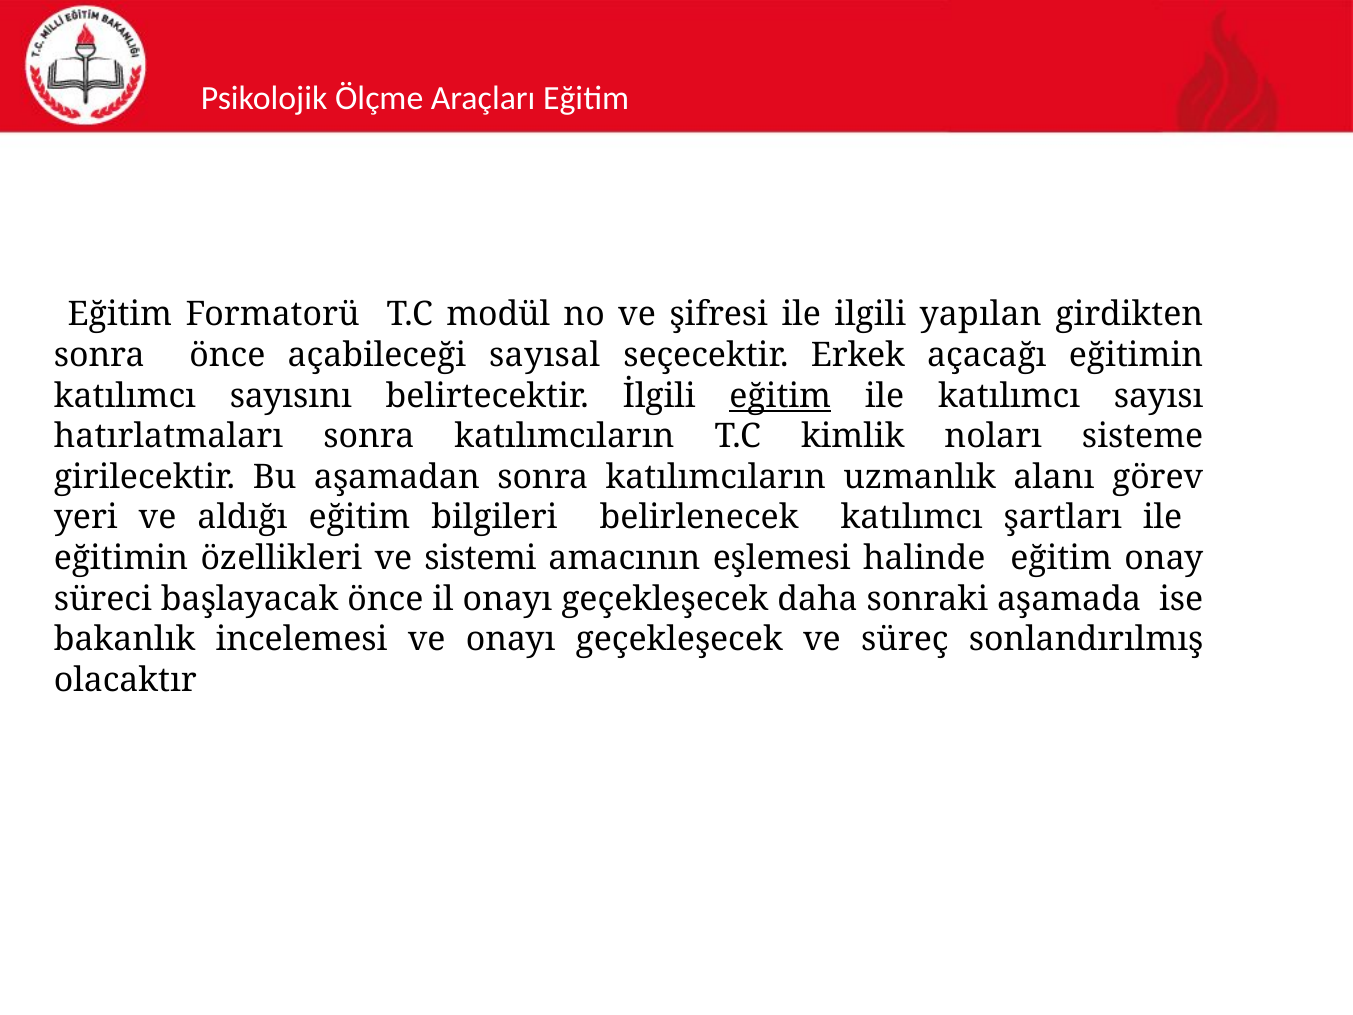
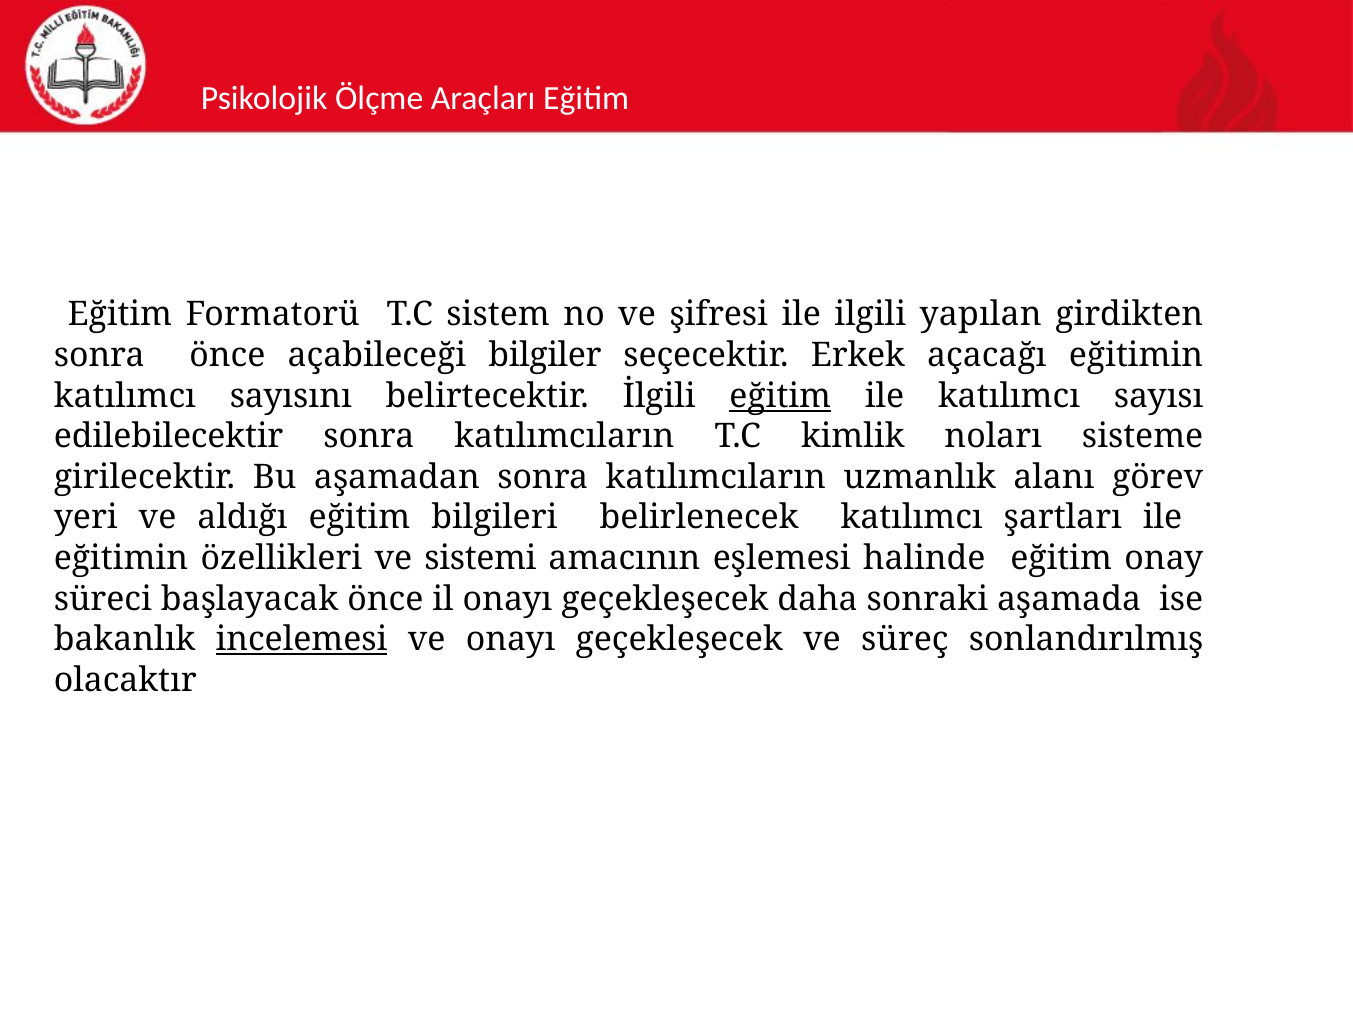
modül: modül -> sistem (498, 315)
sayısal: sayısal -> bilgiler (545, 355)
hatırlatmaları: hatırlatmaları -> edilebilecektir (169, 437)
incelemesi underline: none -> present (301, 639)
